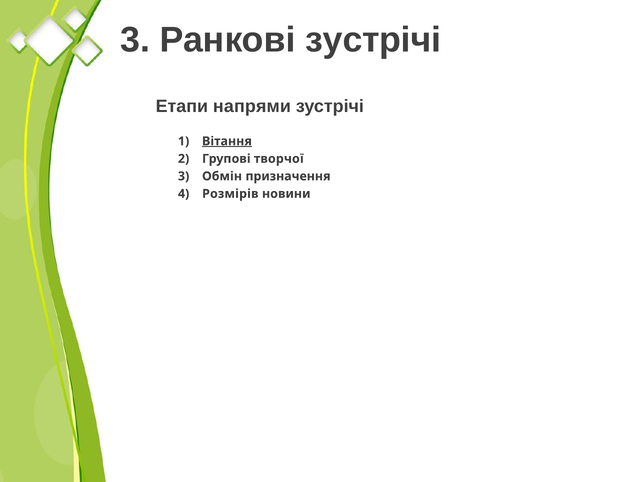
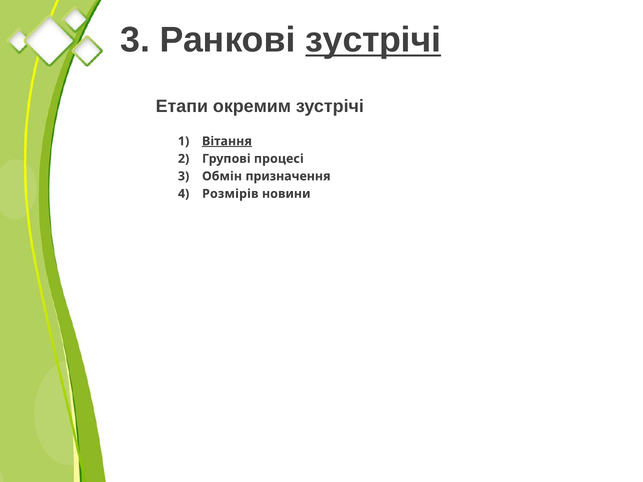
зустрічі underline: none -> present (373, 40)
напрями: напрями -> окремим (252, 107)
творчої: творчої -> процесі (279, 159)
